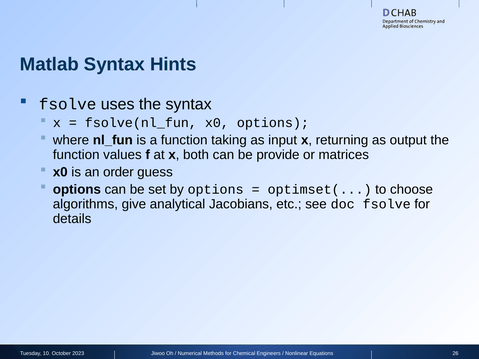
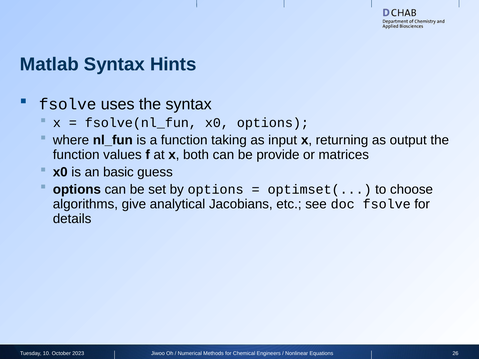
order: order -> basic (118, 172)
